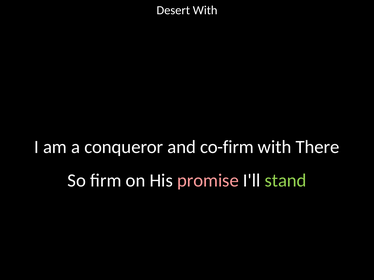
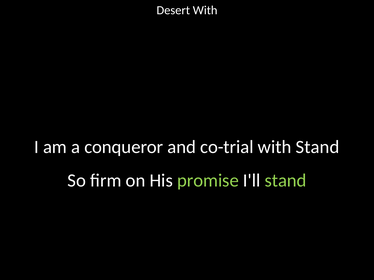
co-firm: co-firm -> co-trial (227, 147)
with There: There -> Stand (317, 147)
promise colour: pink -> light green (208, 181)
